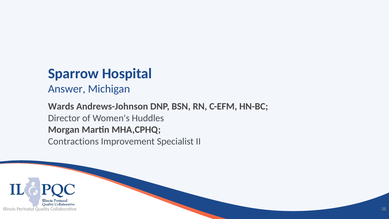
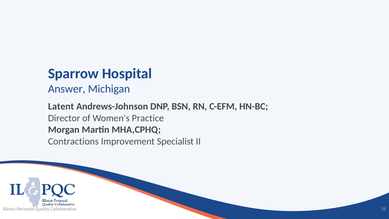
Wards: Wards -> Latent (61, 106)
Huddles: Huddles -> Practice (148, 118)
